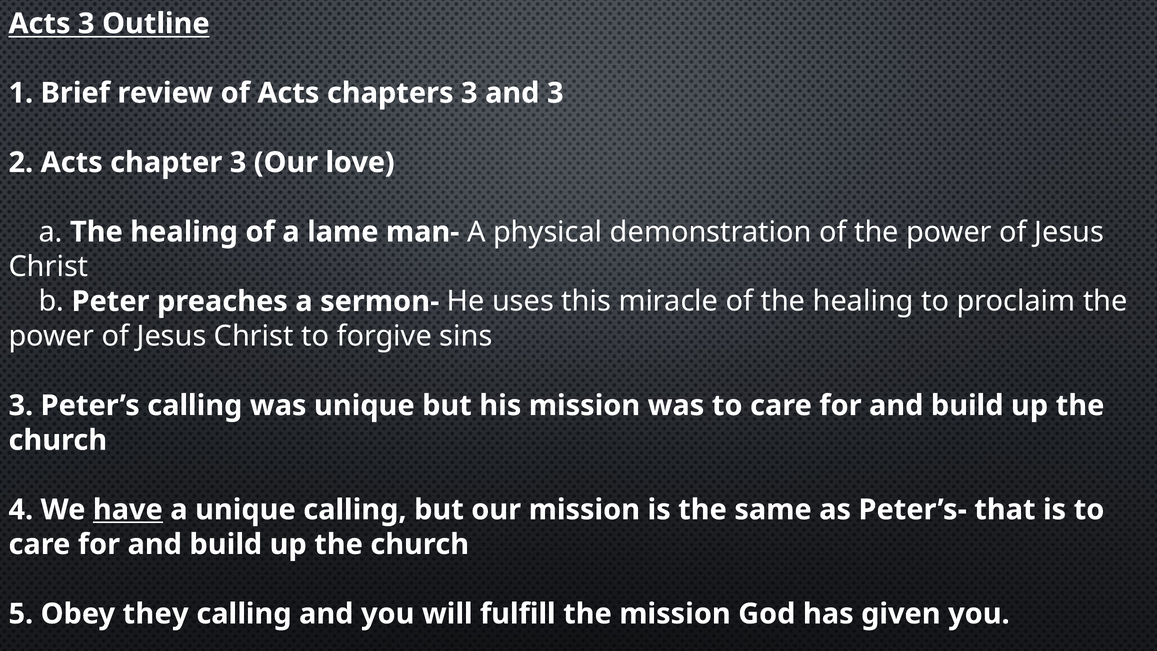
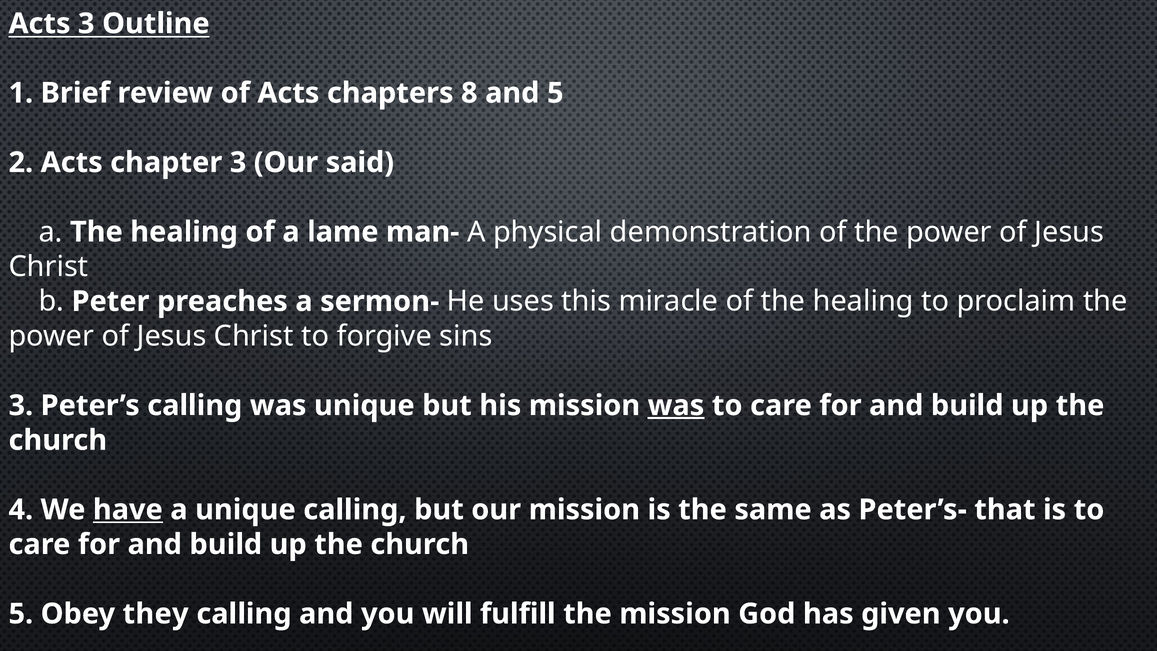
chapters 3: 3 -> 8 (469, 93)
and 3: 3 -> 5 (555, 93)
love: love -> said (360, 162)
was underline: none -> present (676, 405)
